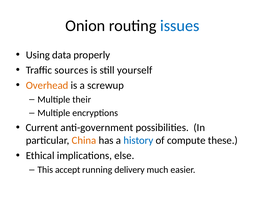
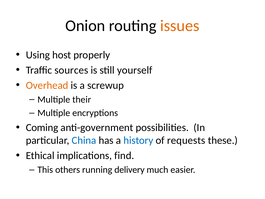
issues colour: blue -> orange (180, 26)
data: data -> host (62, 55)
Current: Current -> Coming (42, 127)
China colour: orange -> blue (84, 140)
compute: compute -> requests (186, 140)
else: else -> find (124, 155)
accept: accept -> others (68, 170)
